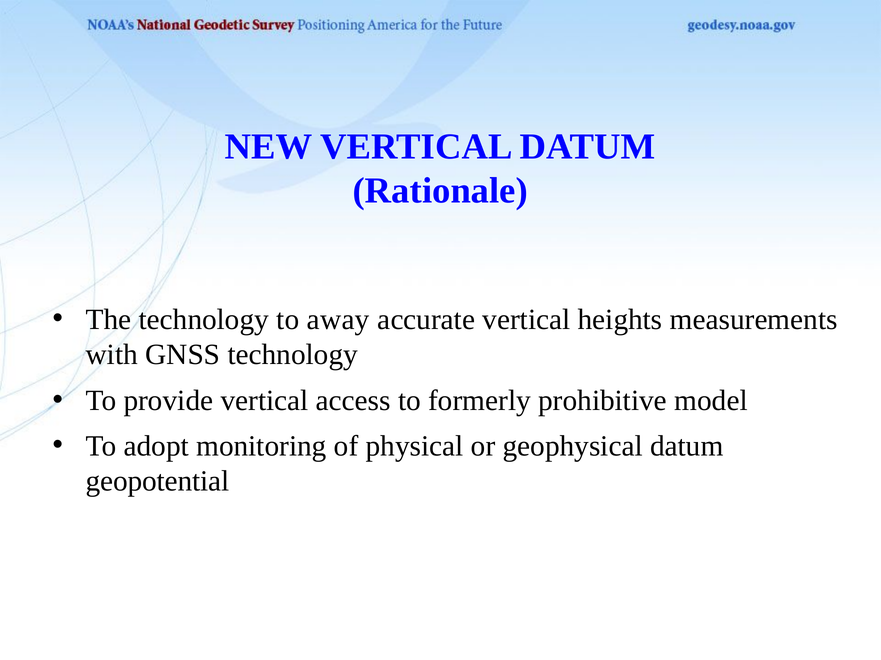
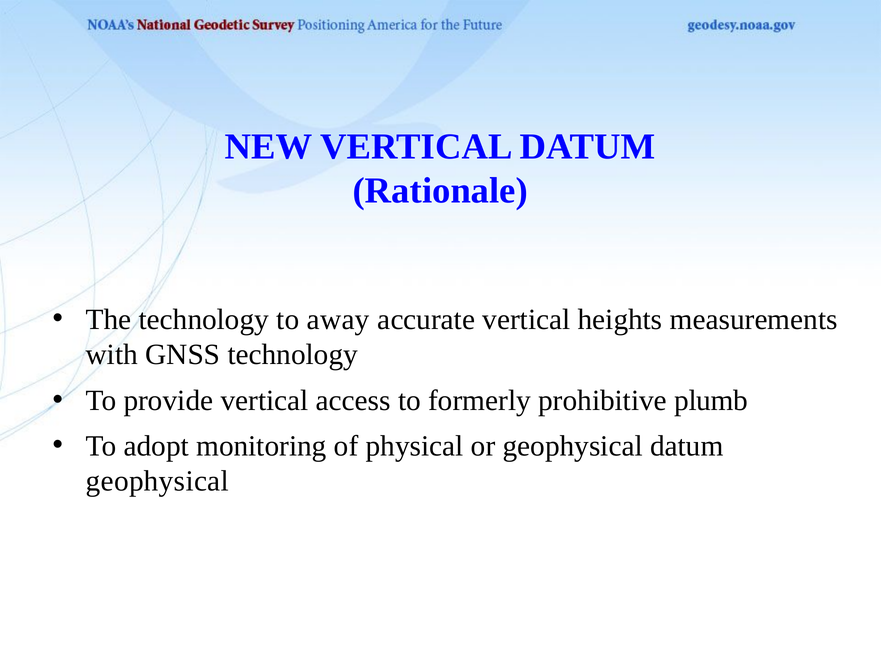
model: model -> plumb (711, 401)
geopotential: geopotential -> geophysical (157, 482)
